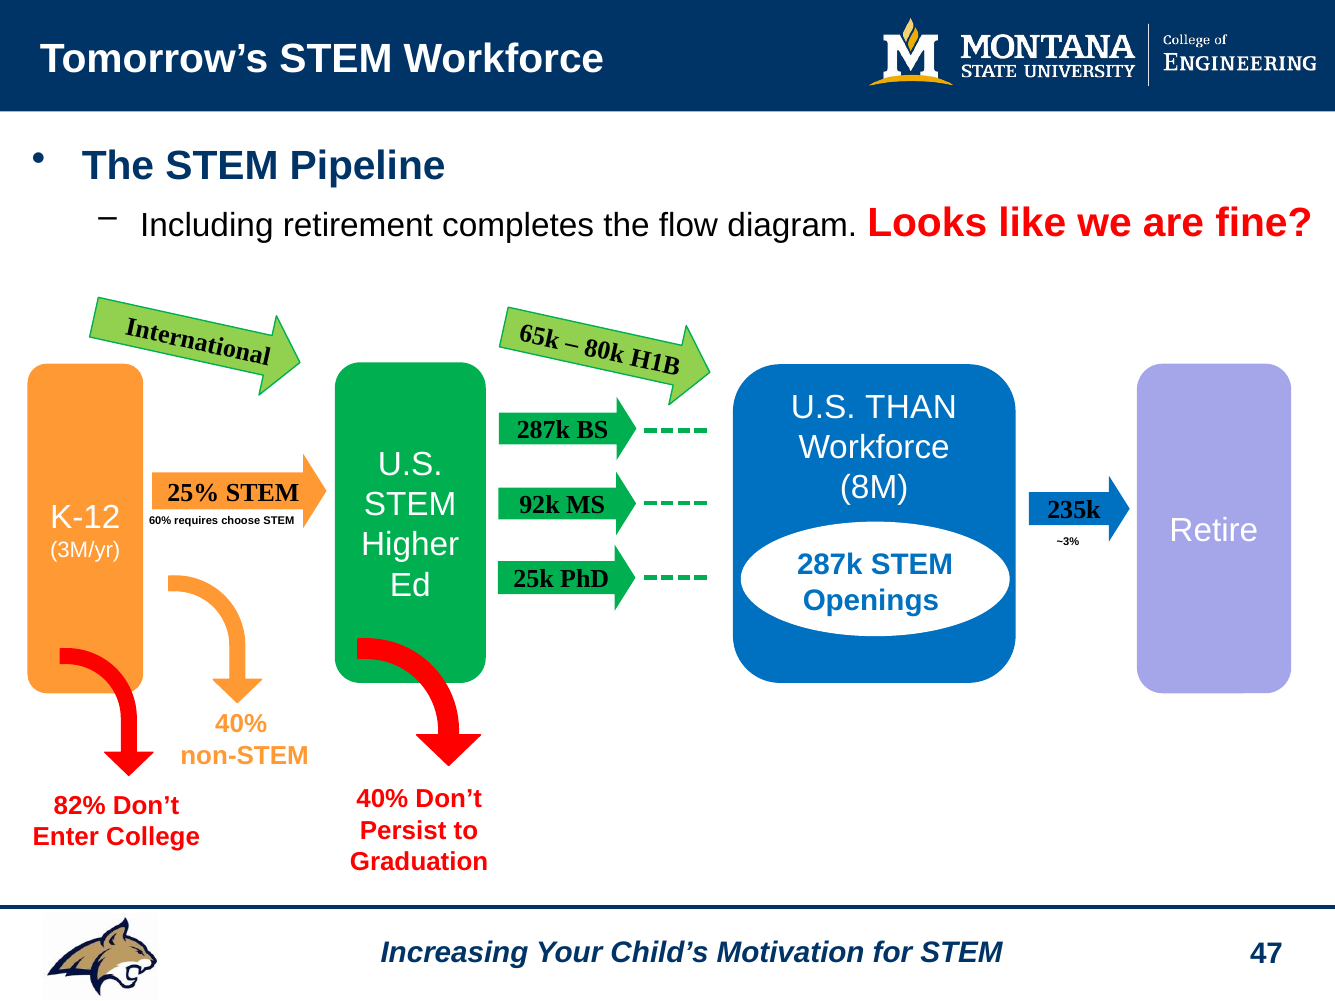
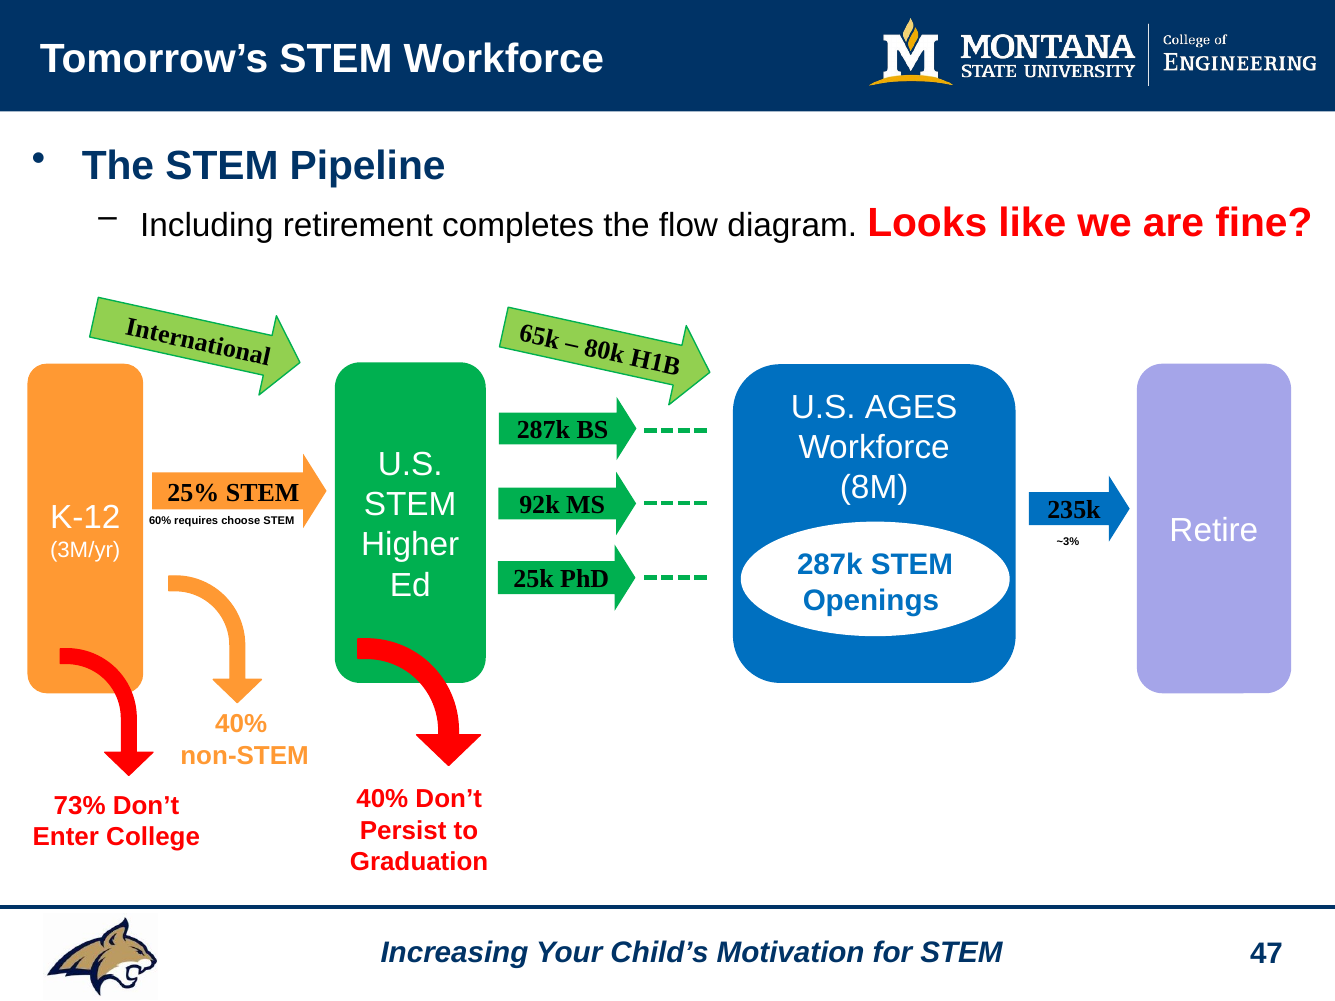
THAN: THAN -> AGES (911, 407)
82%: 82% -> 73% (80, 806)
